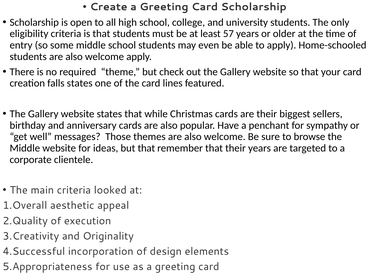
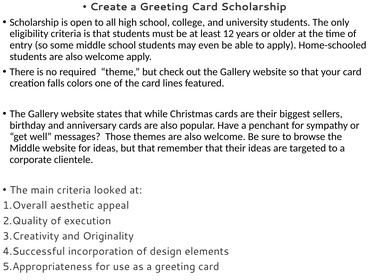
57: 57 -> 12 (228, 34)
falls states: states -> colors (80, 83)
their years: years -> ideas (259, 148)
